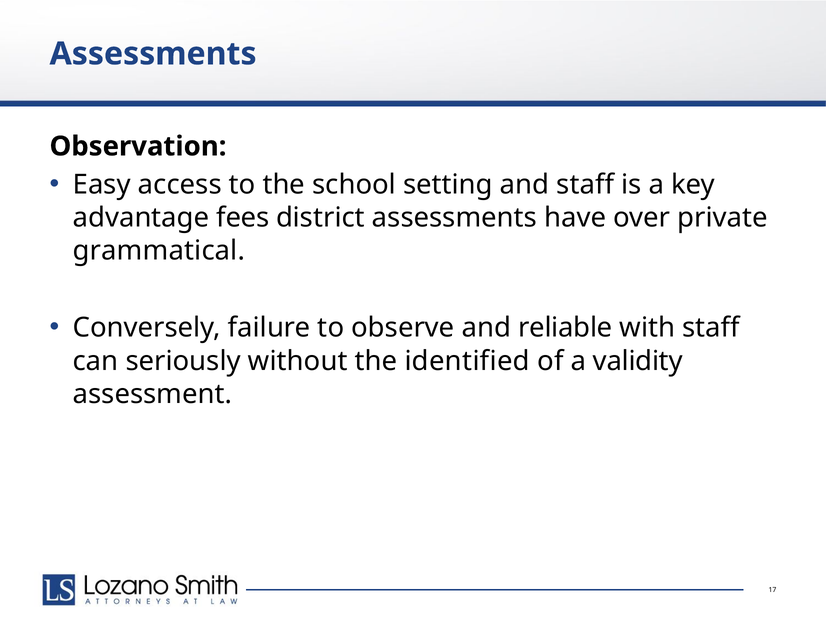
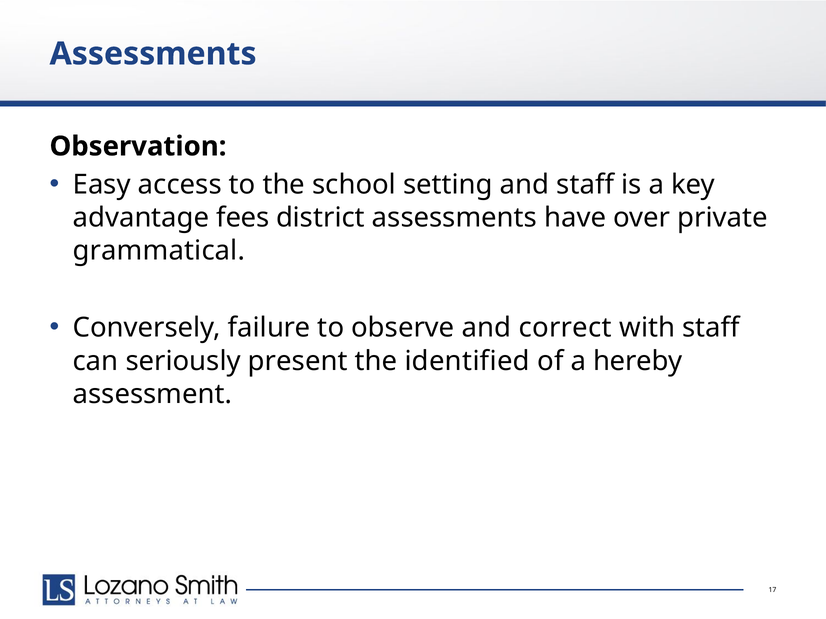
reliable: reliable -> correct (565, 328)
without: without -> present (298, 361)
validity: validity -> hereby (638, 361)
